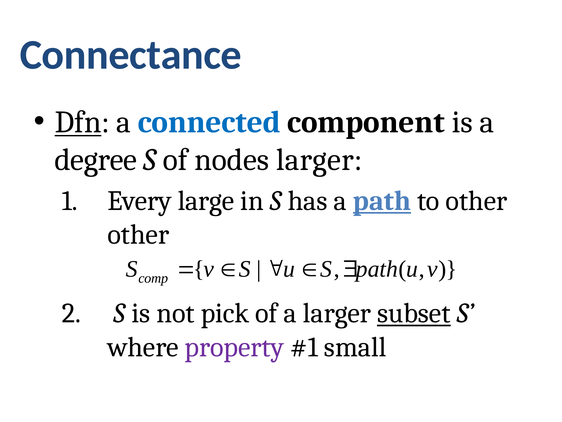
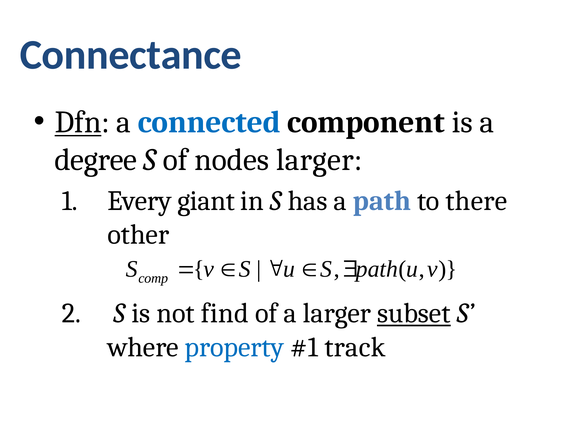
large: large -> giant (206, 201)
path underline: present -> none (382, 201)
to other: other -> there (476, 201)
pick: pick -> find (225, 313)
property colour: purple -> blue (234, 347)
small: small -> track (355, 347)
